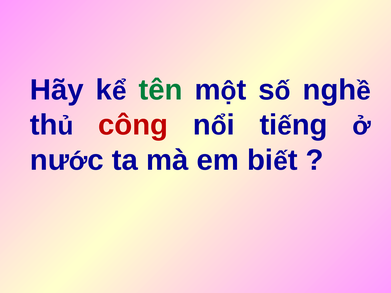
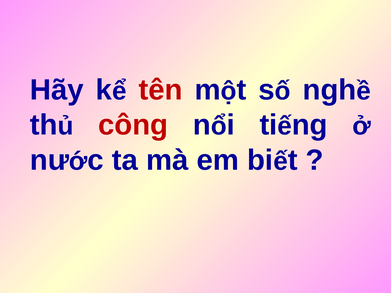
tên colour: green -> red (161, 90)
